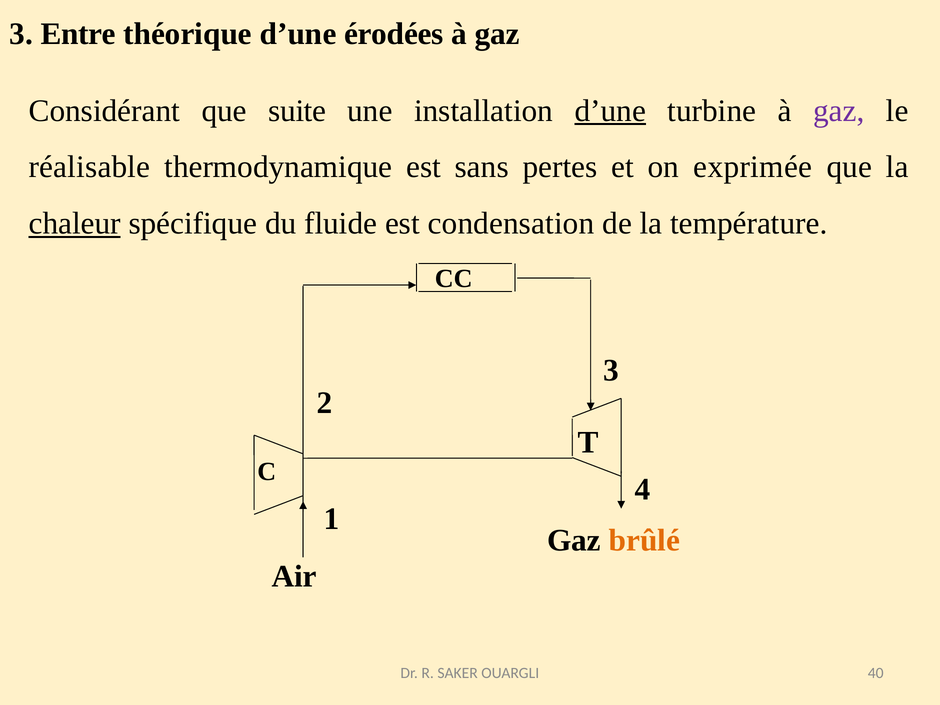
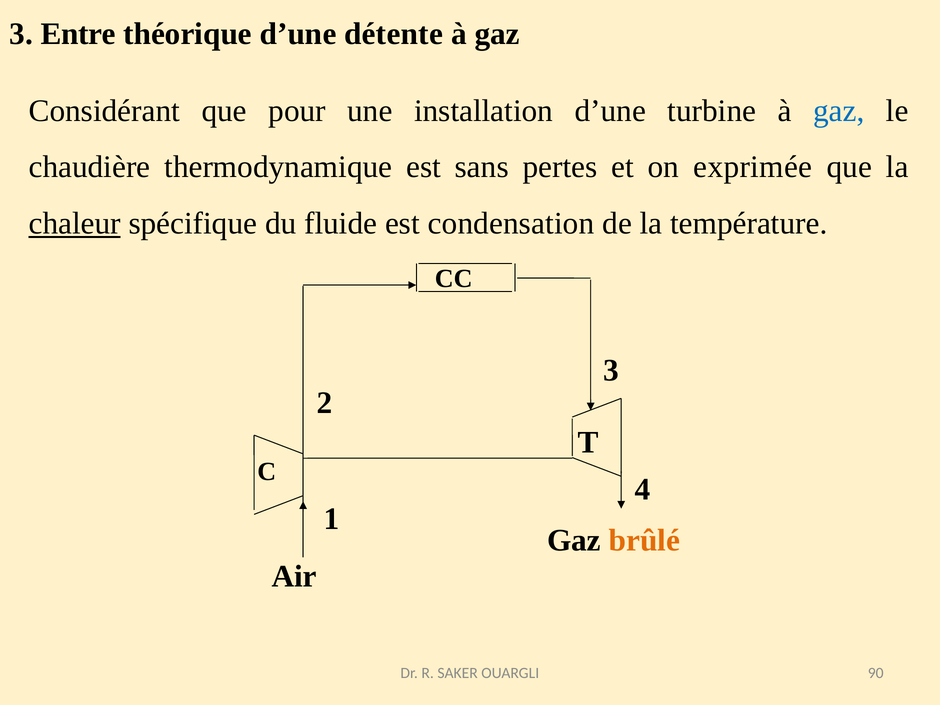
érodées: érodées -> détente (394, 34)
suite: suite -> pour (297, 111)
d’une underline: present -> none (610, 111)
gaz colour: purple -> blue (839, 111)
réalisable: réalisable -> chaudière (90, 167)
40: 40 -> 90 (876, 673)
